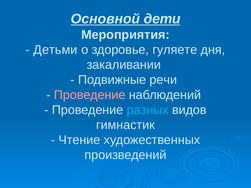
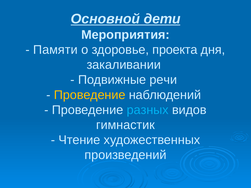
Детьми: Детьми -> Памяти (55, 50)
гуляете: гуляете -> проекта (175, 50)
Проведение colour: pink -> yellow (90, 95)
